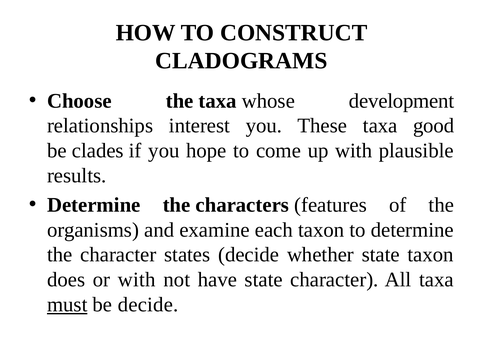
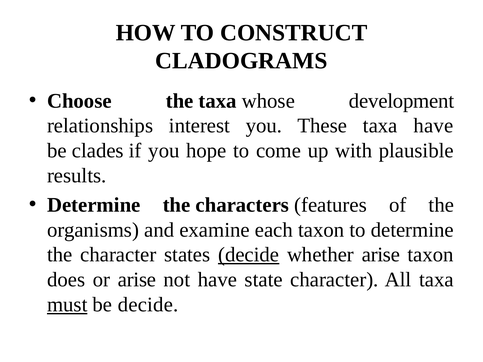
taxa good: good -> have (433, 126)
decide underline: none -> present (249, 255)
whether state: state -> arise (381, 255)
or with: with -> arise (137, 280)
